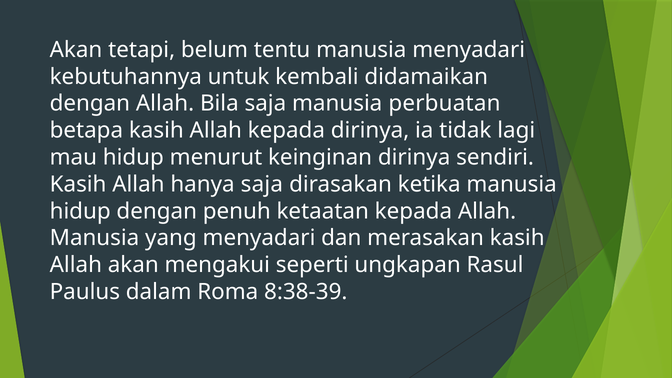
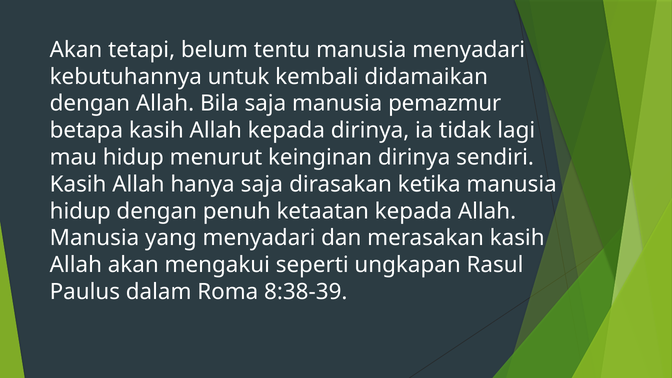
perbuatan: perbuatan -> pemazmur (445, 104)
